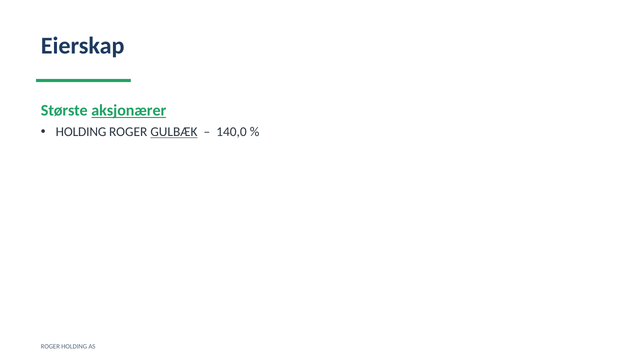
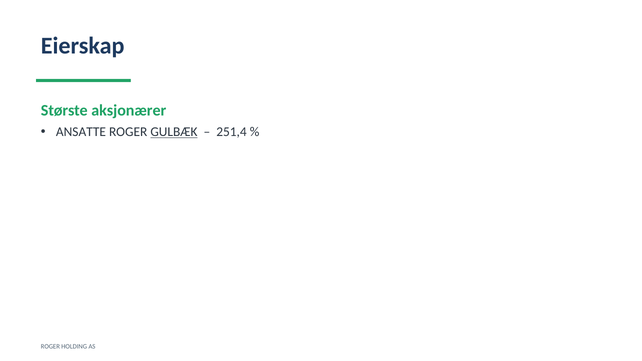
aksjonærer underline: present -> none (129, 111)
HOLDING: HOLDING -> ANSATTE (81, 132)
140,0: 140,0 -> 251,4 (231, 132)
